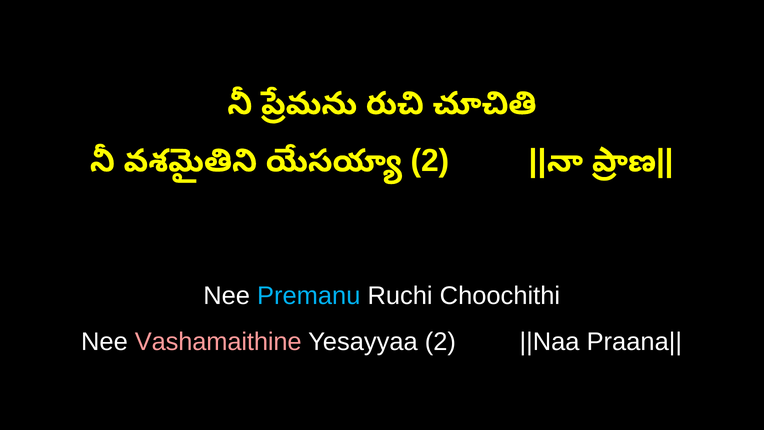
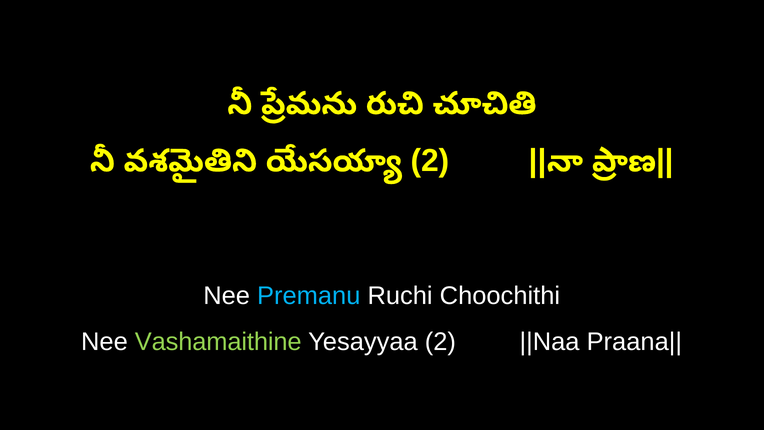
Vashamaithine colour: pink -> light green (218, 342)
